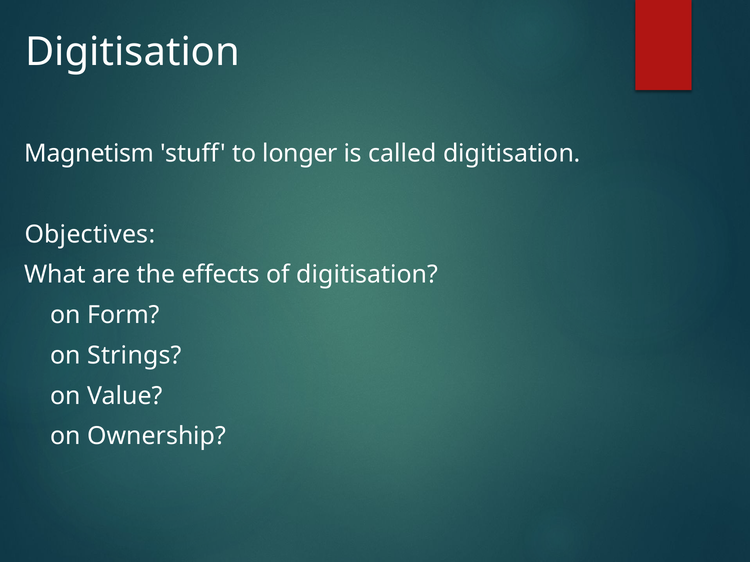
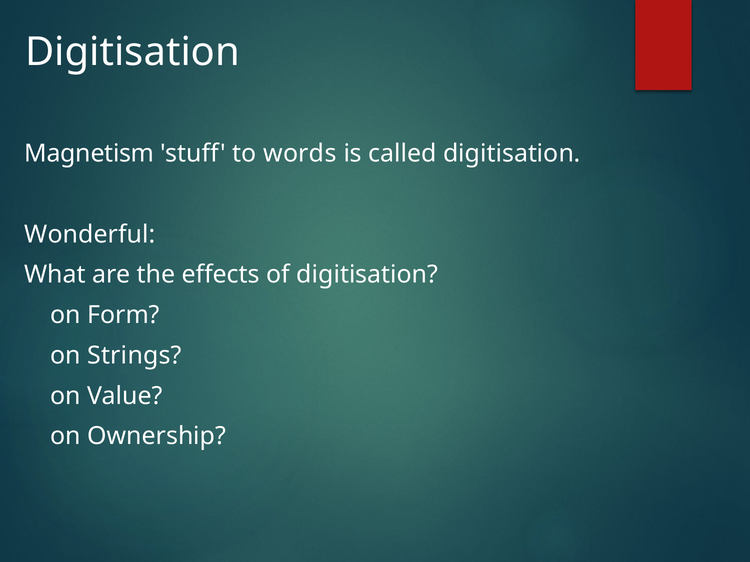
longer: longer -> words (300, 154)
Objectives: Objectives -> Wonderful (90, 235)
